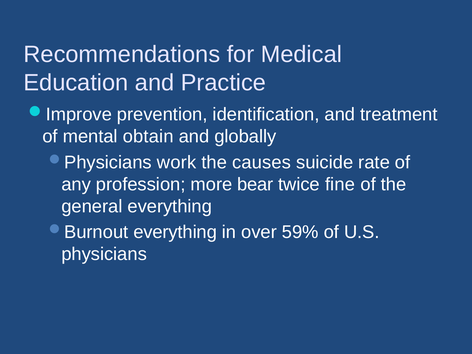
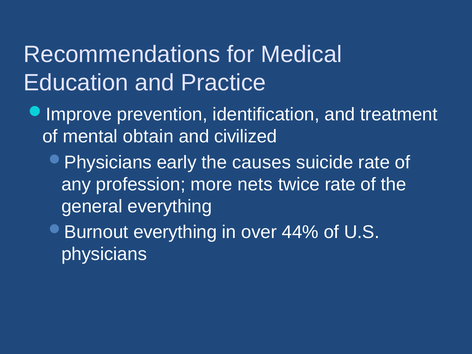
globally: globally -> civilized (246, 137)
work: work -> early (177, 162)
bear: bear -> nets (255, 184)
twice fine: fine -> rate (340, 184)
59%: 59% -> 44% (300, 232)
